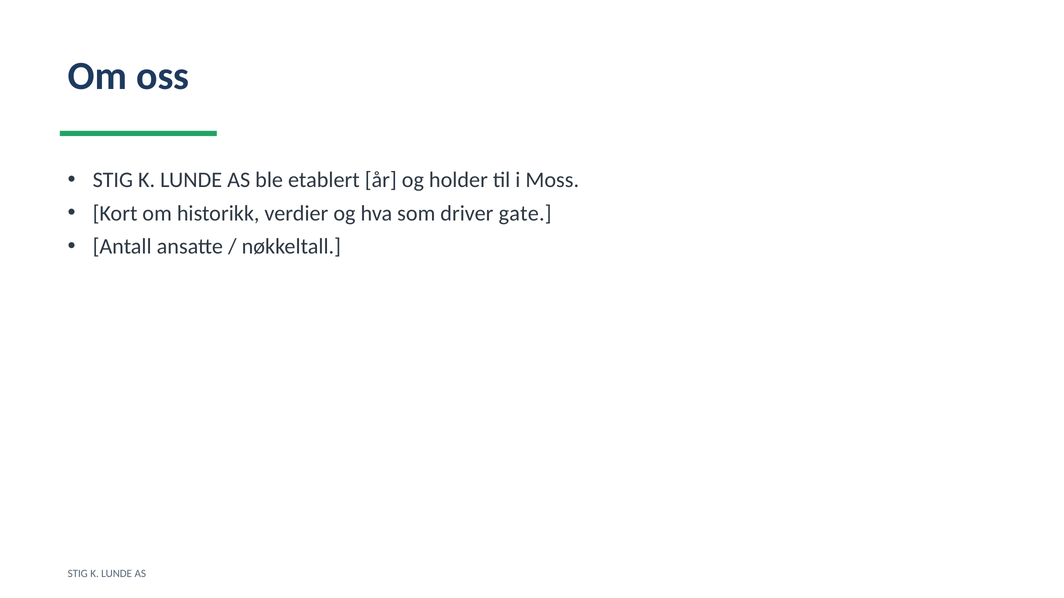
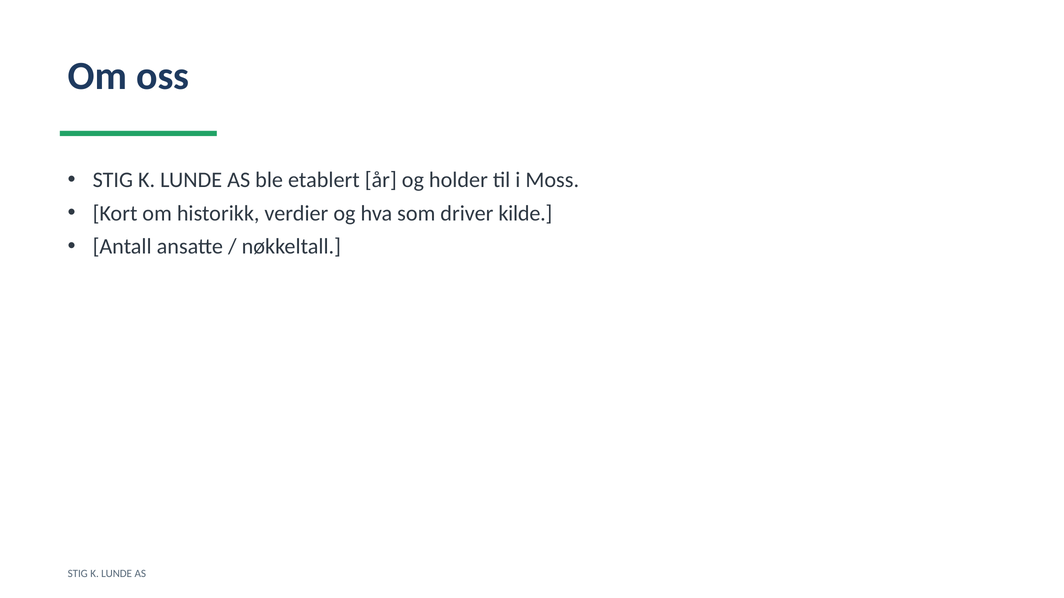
gate: gate -> kilde (525, 213)
